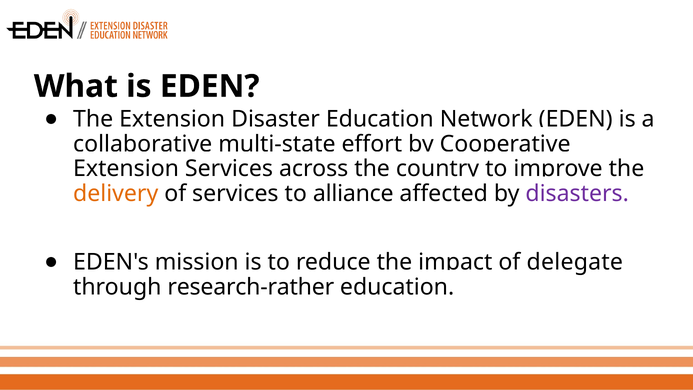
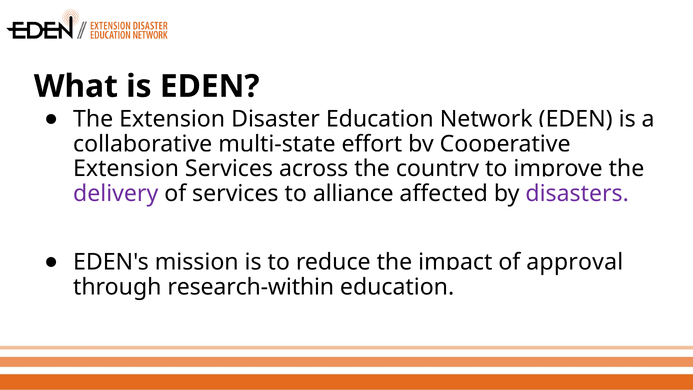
delivery colour: orange -> purple (116, 194)
delegate: delegate -> approval (575, 262)
research-rather: research-rather -> research-within (251, 287)
